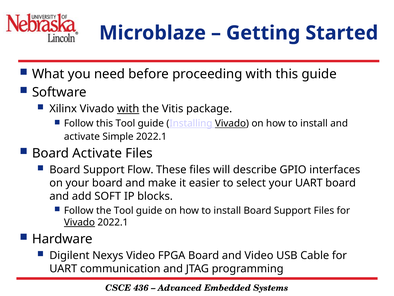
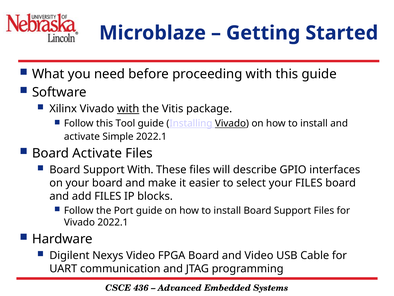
Support Flow: Flow -> With (140, 170)
your UART: UART -> FILES (309, 183)
add SOFT: SOFT -> FILES (108, 196)
the Tool: Tool -> Port (124, 210)
Vivado underline: present -> none (79, 222)
